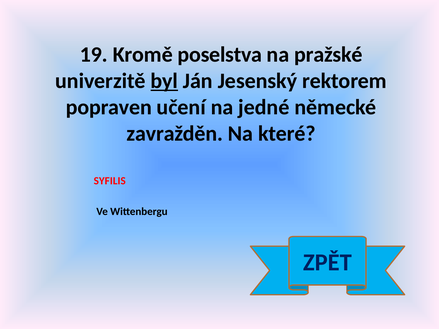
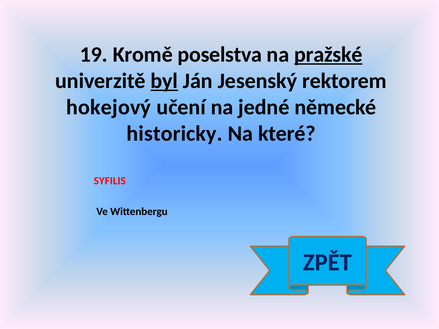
pražské underline: none -> present (328, 55)
popraven: popraven -> hokejový (109, 107)
zavražděn: zavražděn -> historicky (175, 134)
